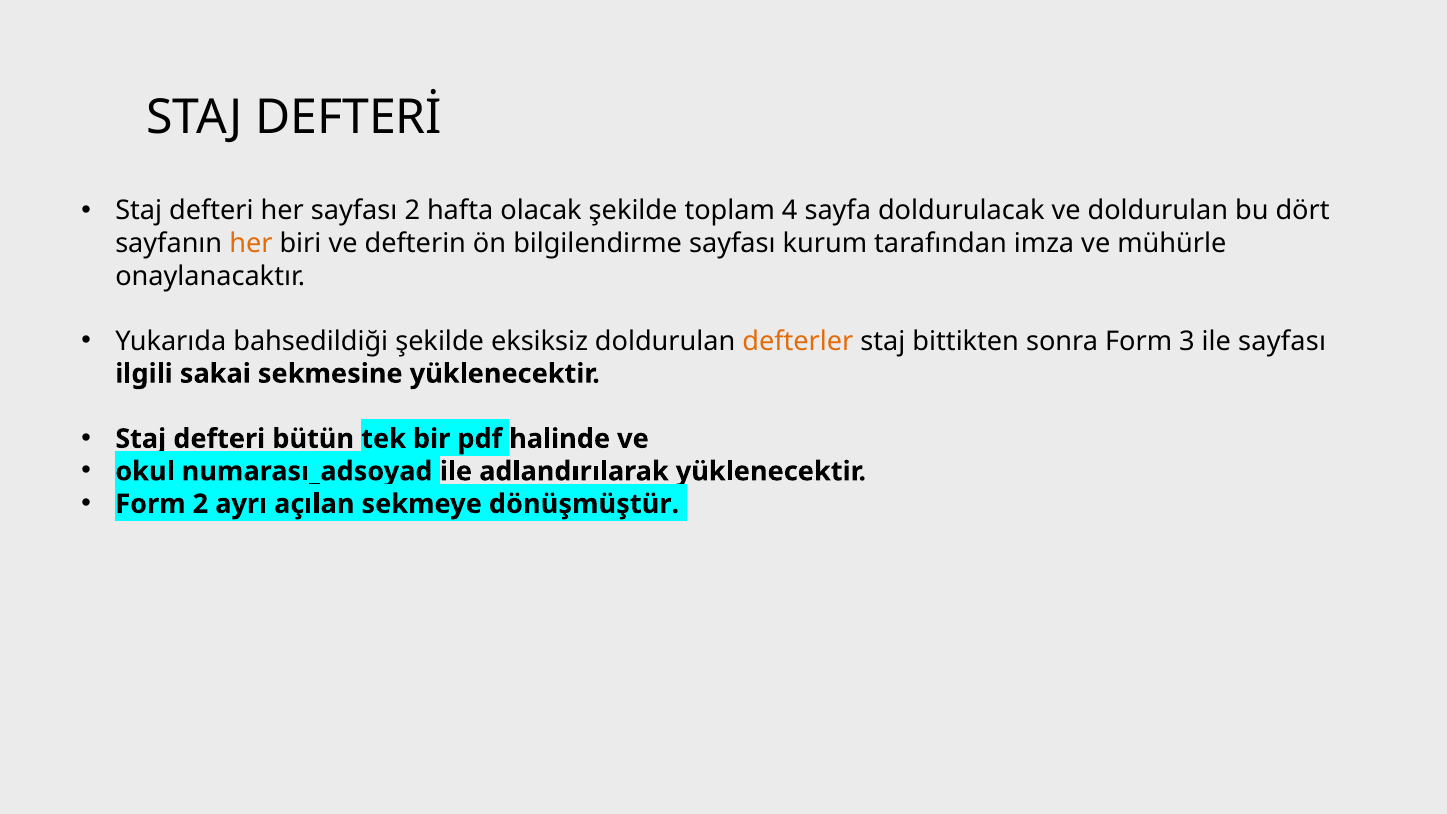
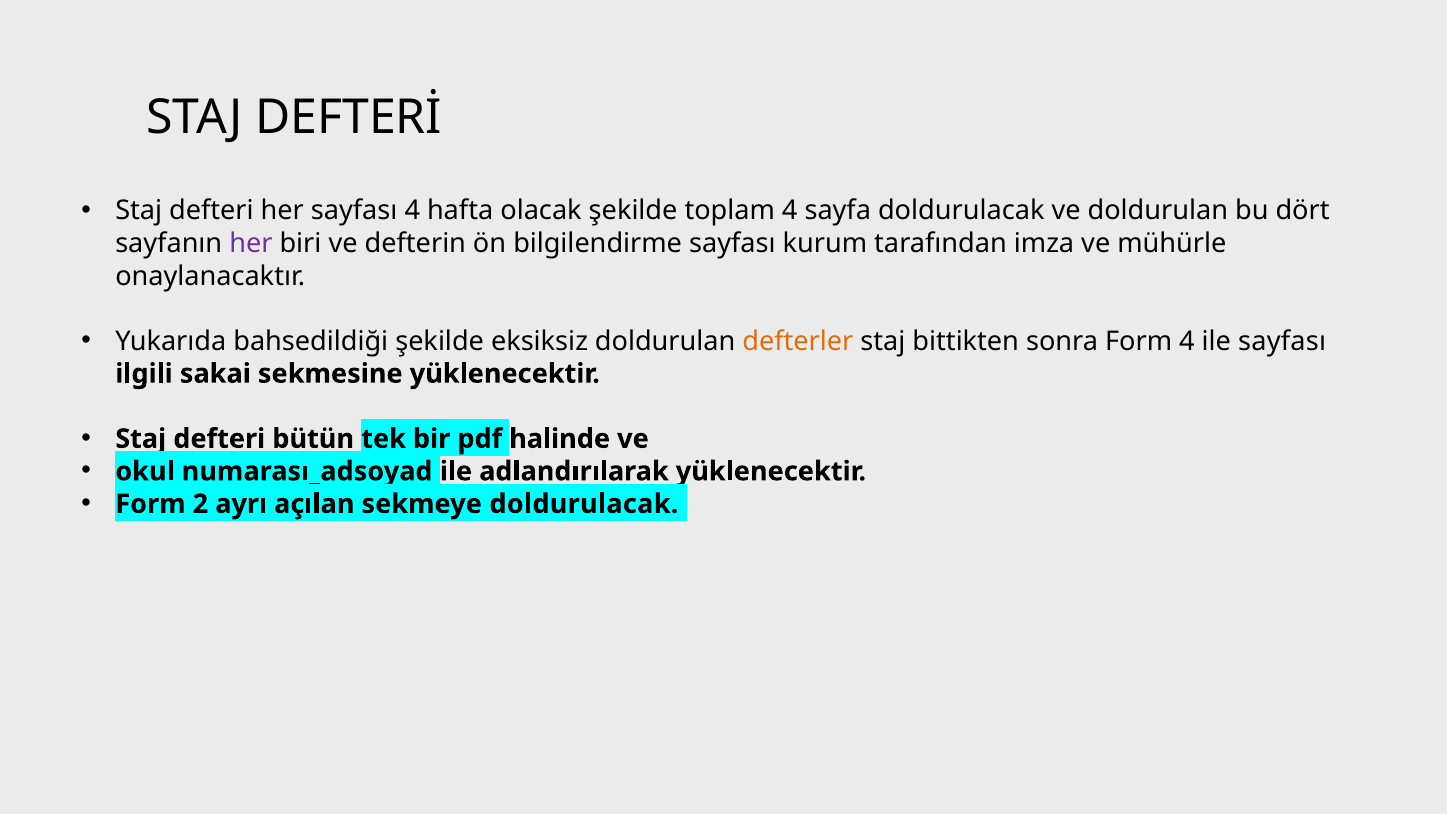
sayfası 2: 2 -> 4 (412, 211)
her colour: orange -> purple (251, 243)
Form 3: 3 -> 4 (1187, 341)
sekmeye dönüşmüştür: dönüşmüştür -> doldurulacak (584, 504)
